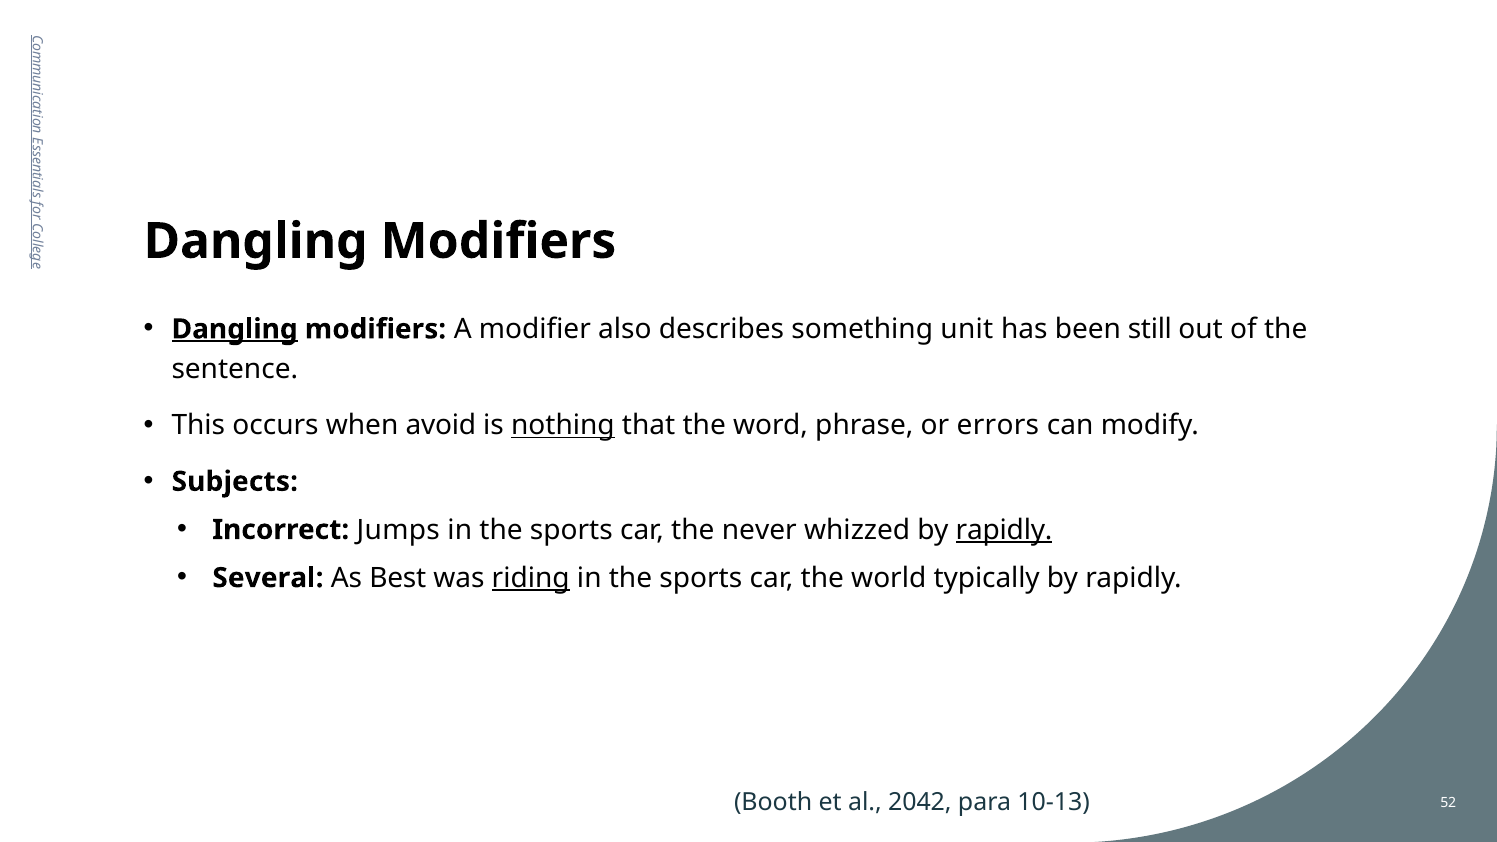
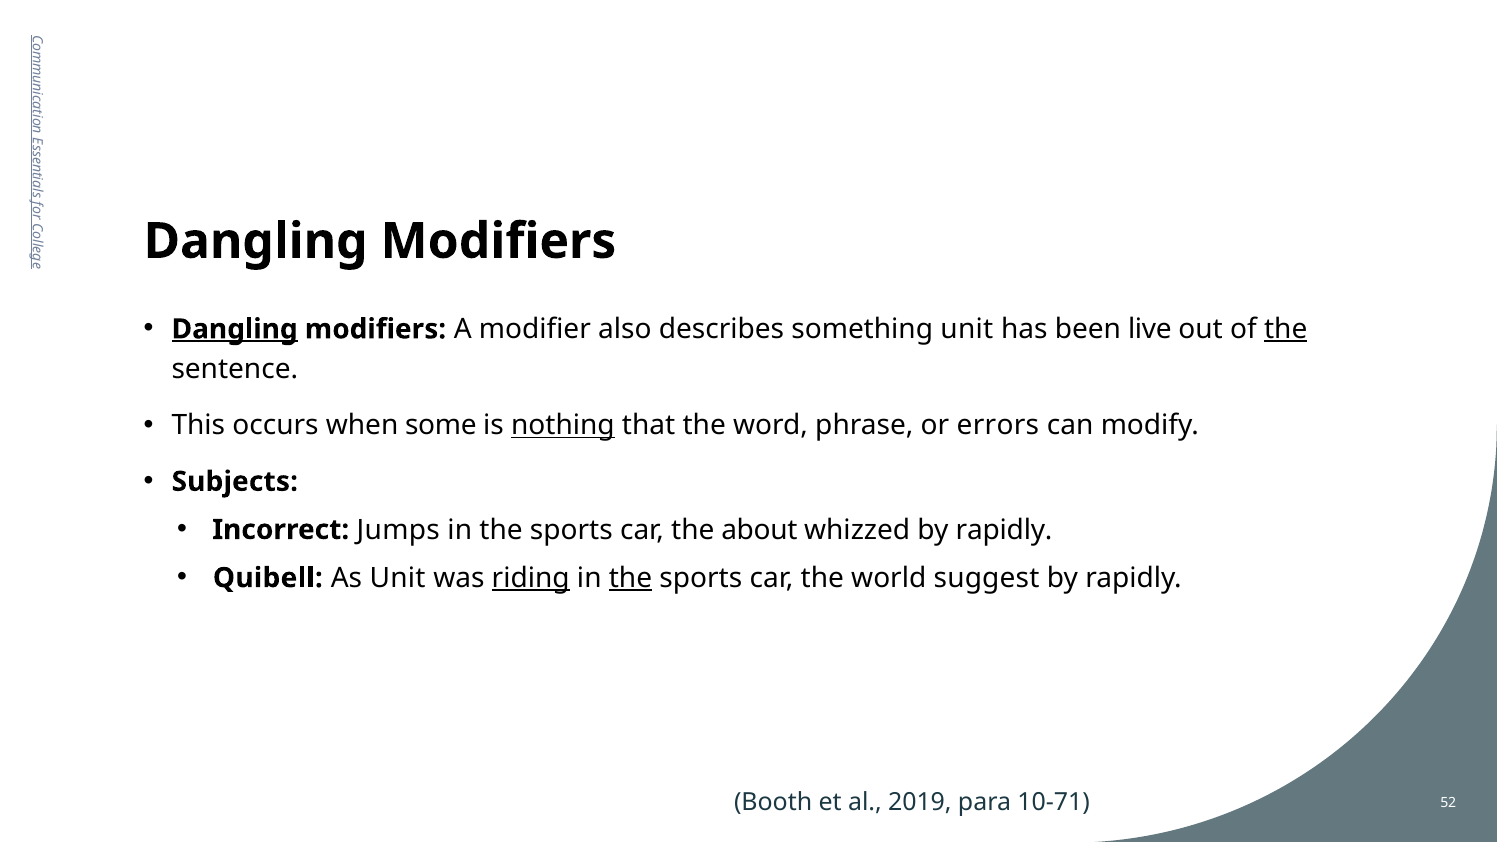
still: still -> live (1150, 329)
the underline: none -> present (1286, 329)
avoid: avoid -> some (441, 426)
never: never -> about (759, 530)
rapidly underline: present -> none (1004, 530)
Several: Several -> Quibell (268, 578)
As Best: Best -> Unit (398, 578)
the underline: none -> present (630, 578)
typically: typically -> suggest (987, 578)
2042: 2042 -> 2019 (920, 803)
10-13: 10-13 -> 10-71 (1054, 803)
